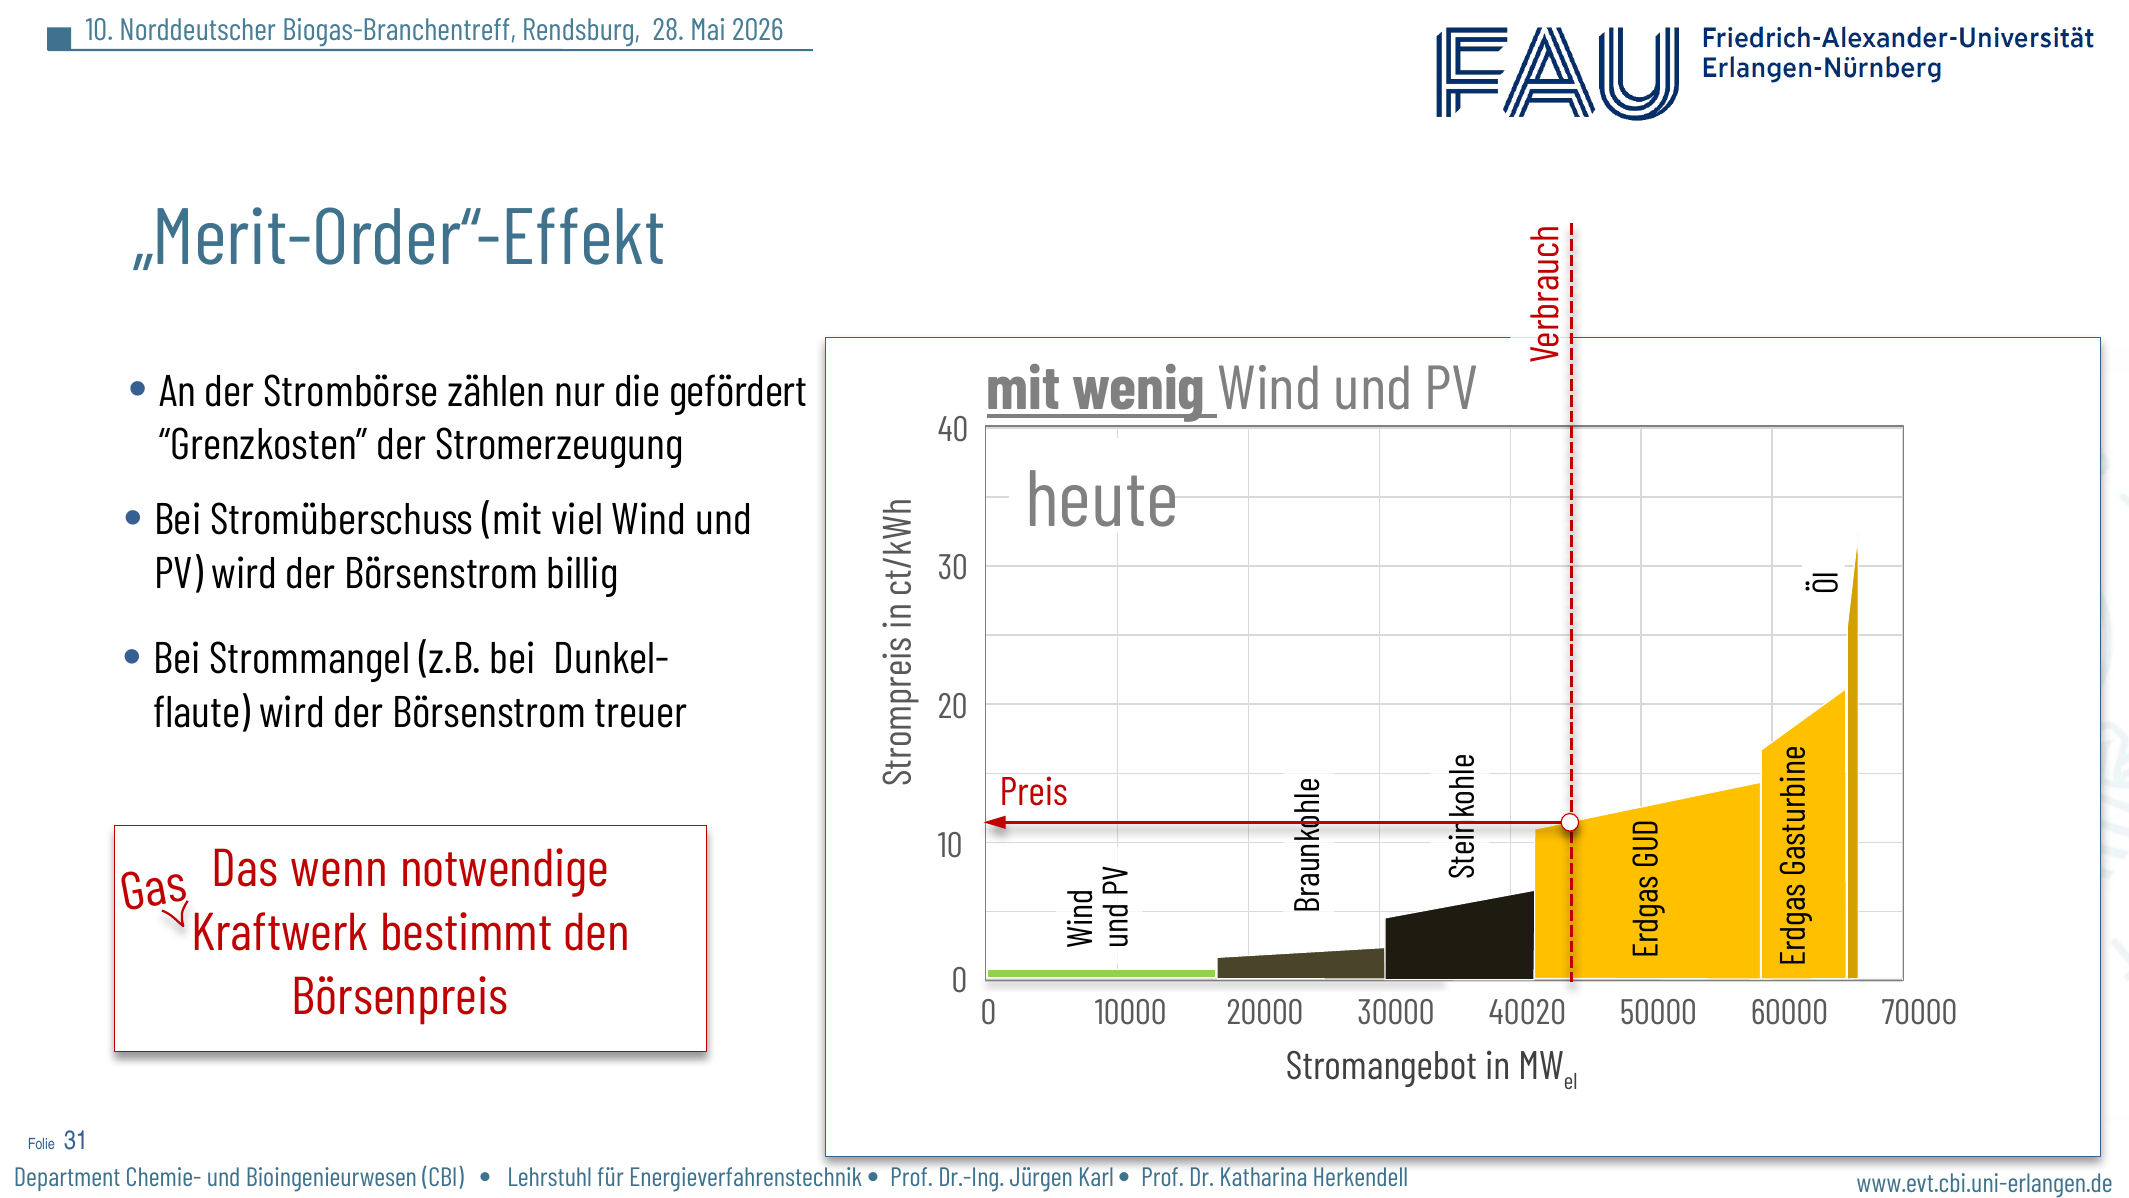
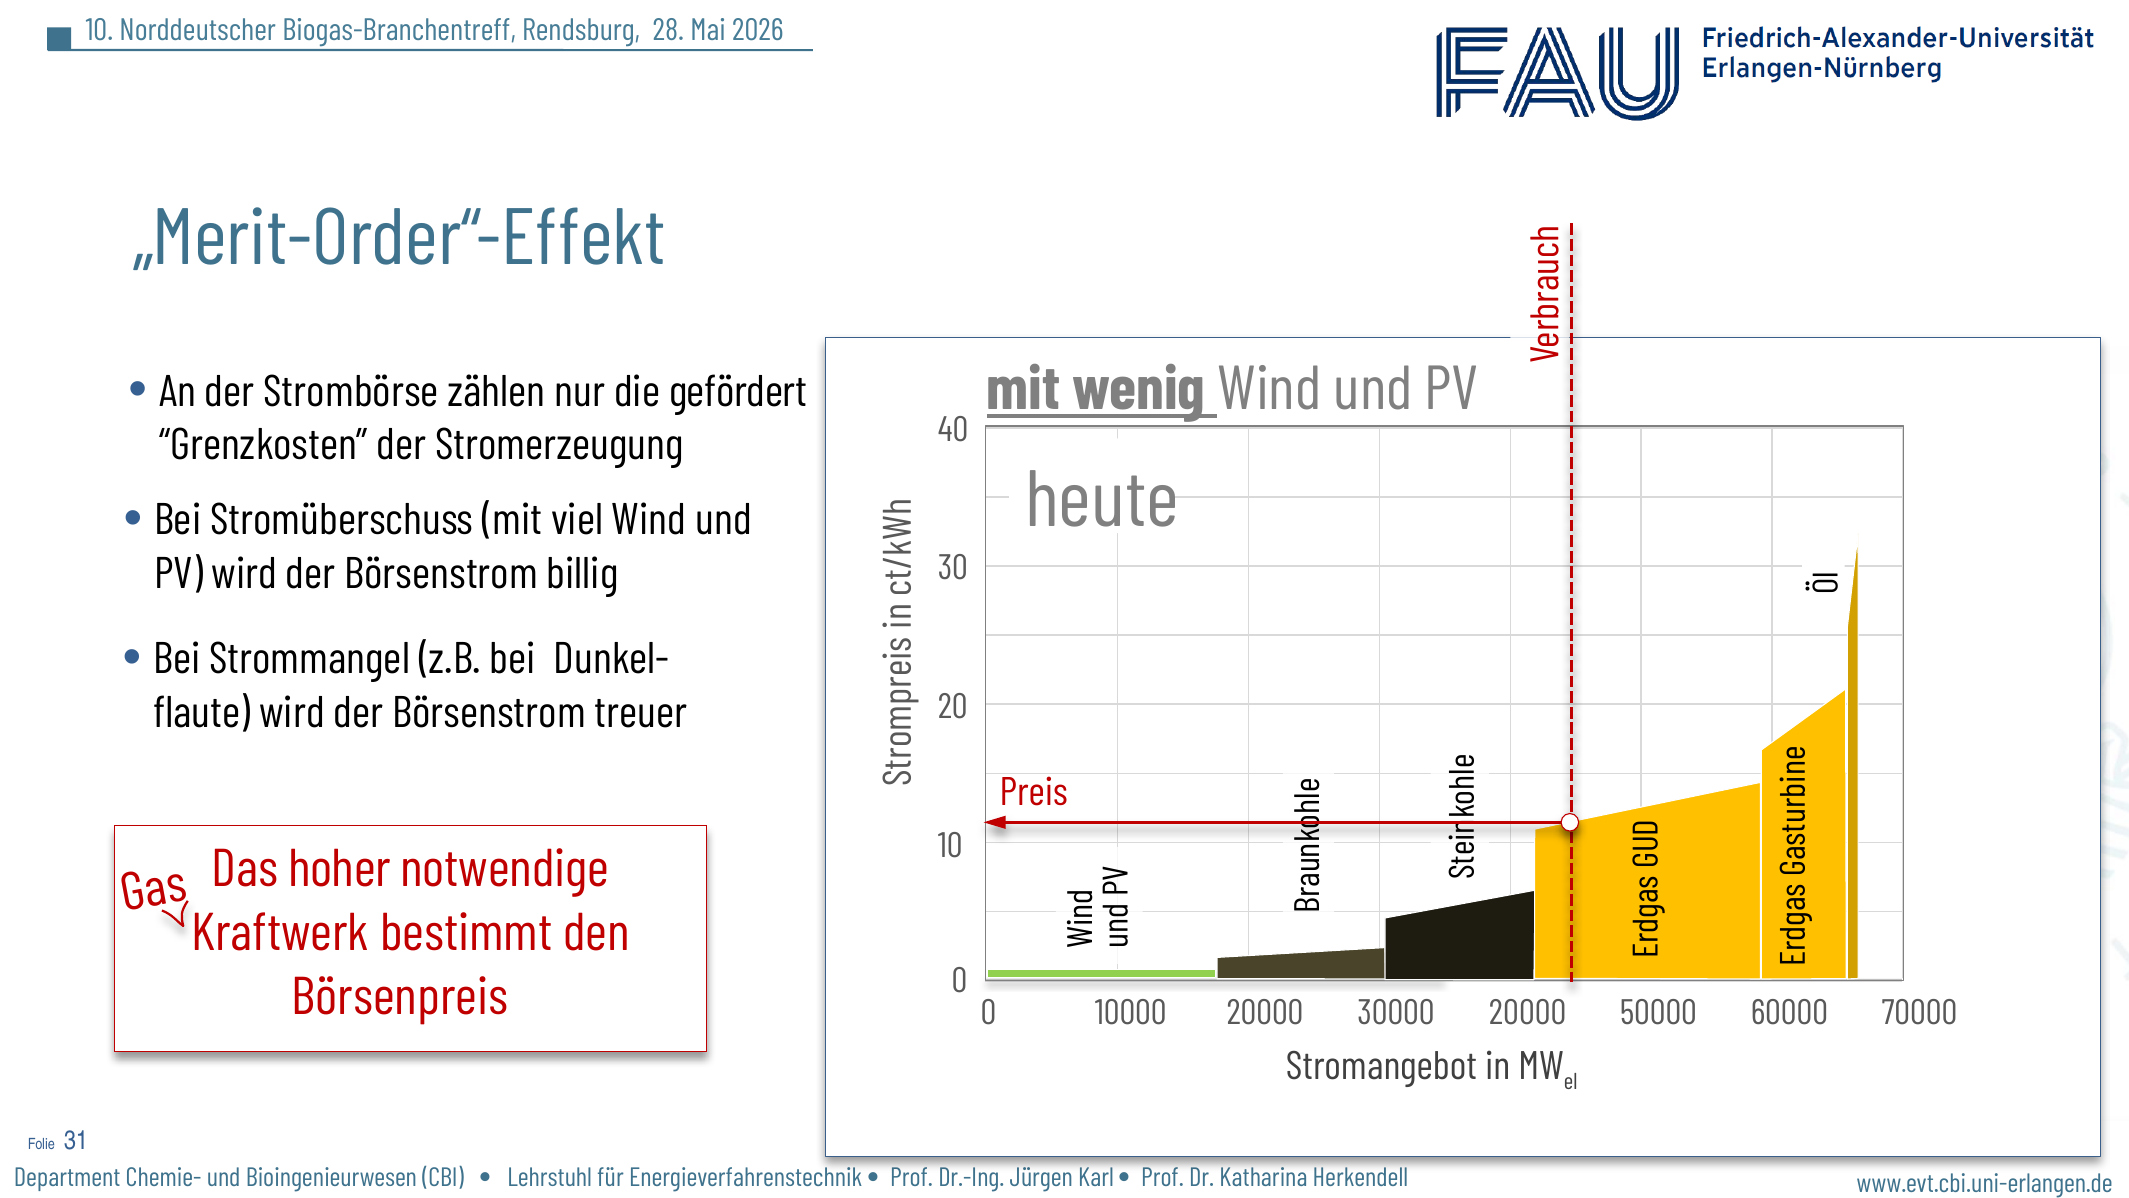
wenn: wenn -> hoher (340, 869)
30000 40020: 40020 -> 20000 (1528, 1012)
